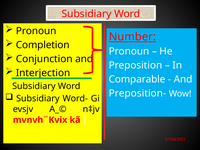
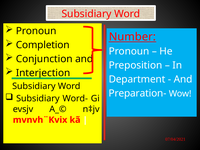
Comparable: Comparable -> Department (137, 79)
Preposition-: Preposition- -> Preparation- (137, 93)
